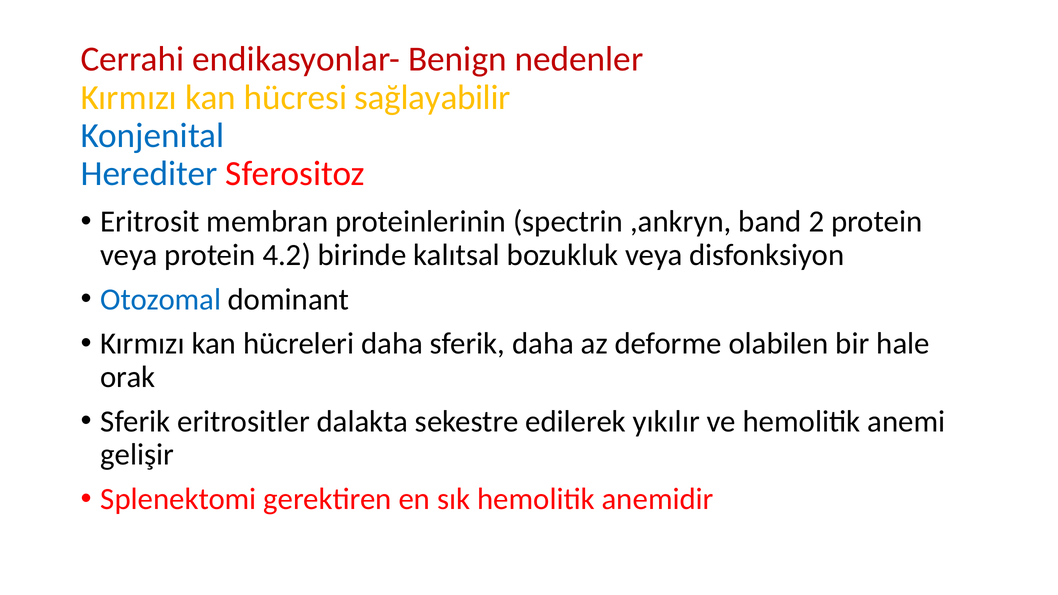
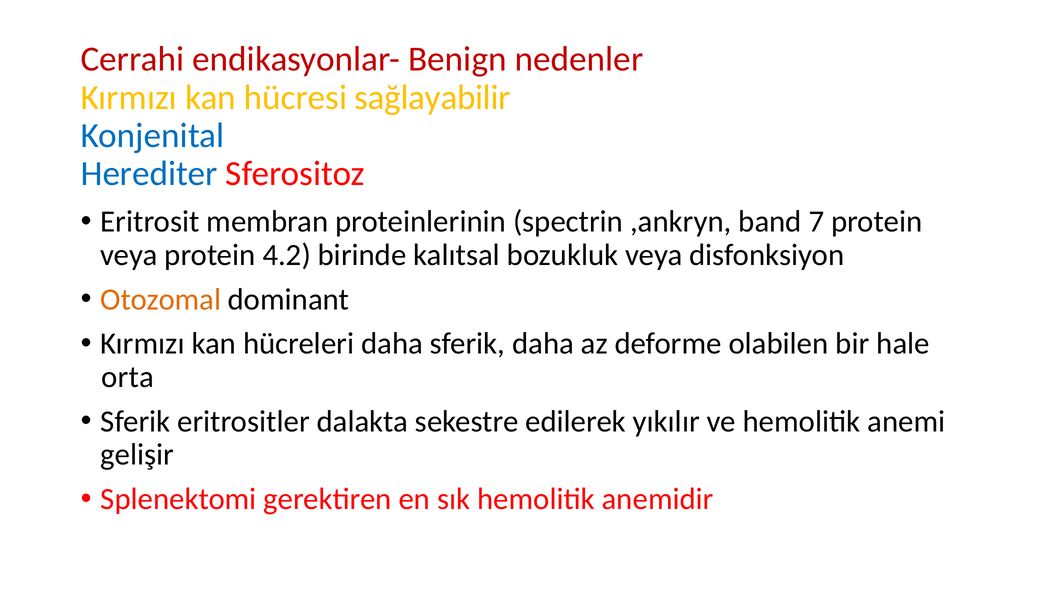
2: 2 -> 7 (816, 222)
Otozomal colour: blue -> orange (161, 299)
orak: orak -> orta (128, 377)
